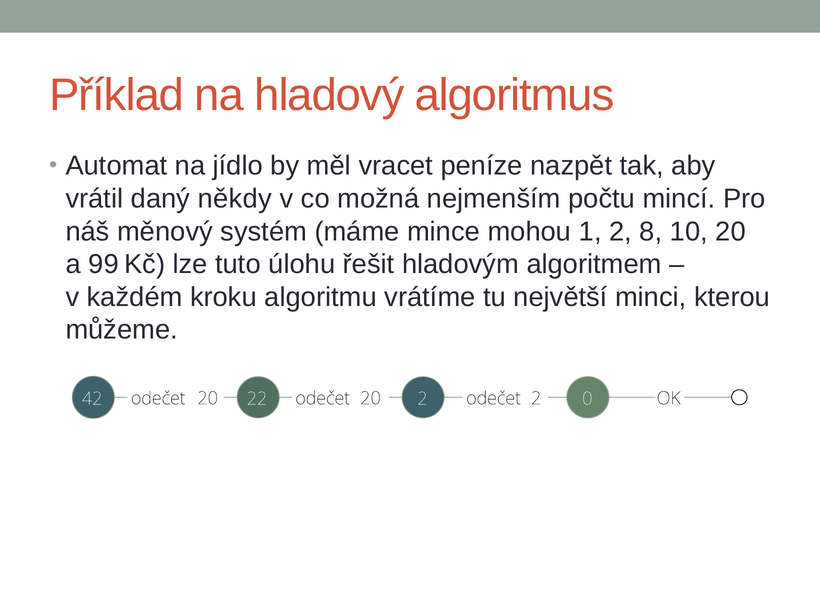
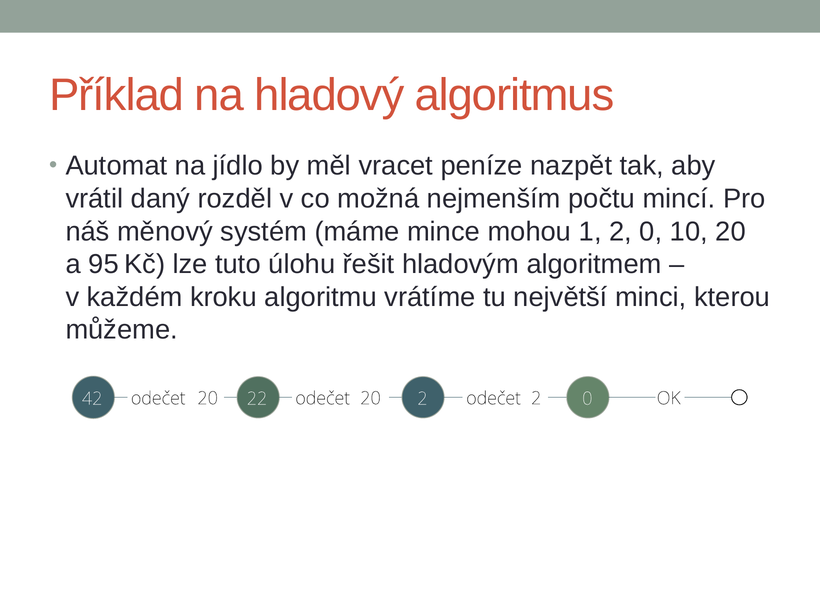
někdy: někdy -> rozděl (235, 199)
2 8: 8 -> 0 (651, 232)
99: 99 -> 95 (103, 264)
